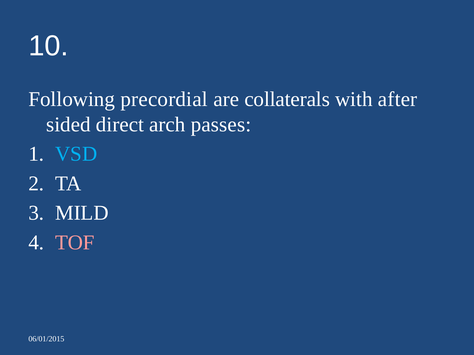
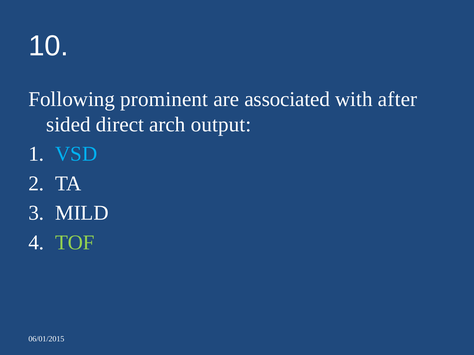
precordial: precordial -> prominent (164, 99)
collaterals: collaterals -> associated (287, 99)
passes: passes -> output (221, 125)
TOF colour: pink -> light green (75, 243)
